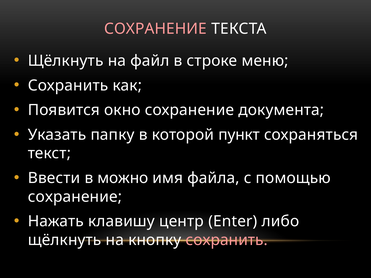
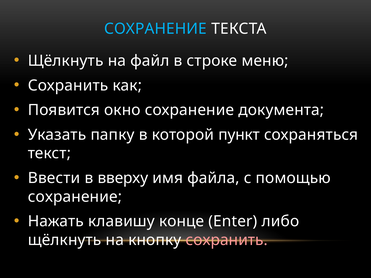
СОХРАНЕНИЕ colour: pink -> light blue (155, 29)
можно: можно -> вверху (123, 178)
центр: центр -> конце (182, 222)
